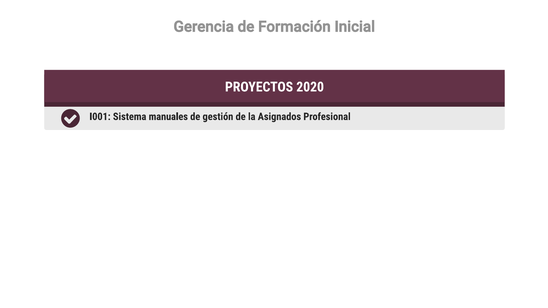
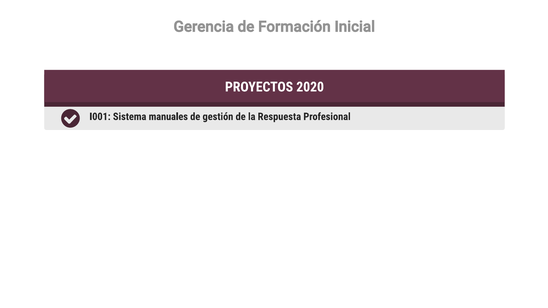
Asignados: Asignados -> Respuesta (279, 117)
